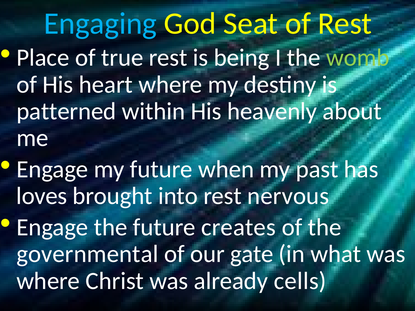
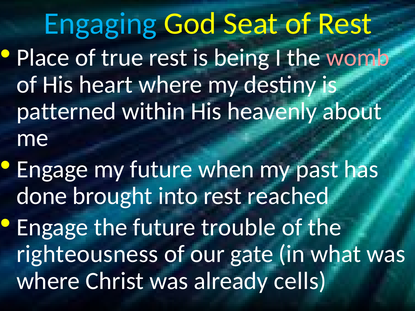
womb colour: light green -> pink (358, 58)
loves: loves -> done (42, 196)
nervous: nervous -> reached (288, 196)
creates: creates -> trouble (239, 228)
governmental: governmental -> righteousness (87, 254)
